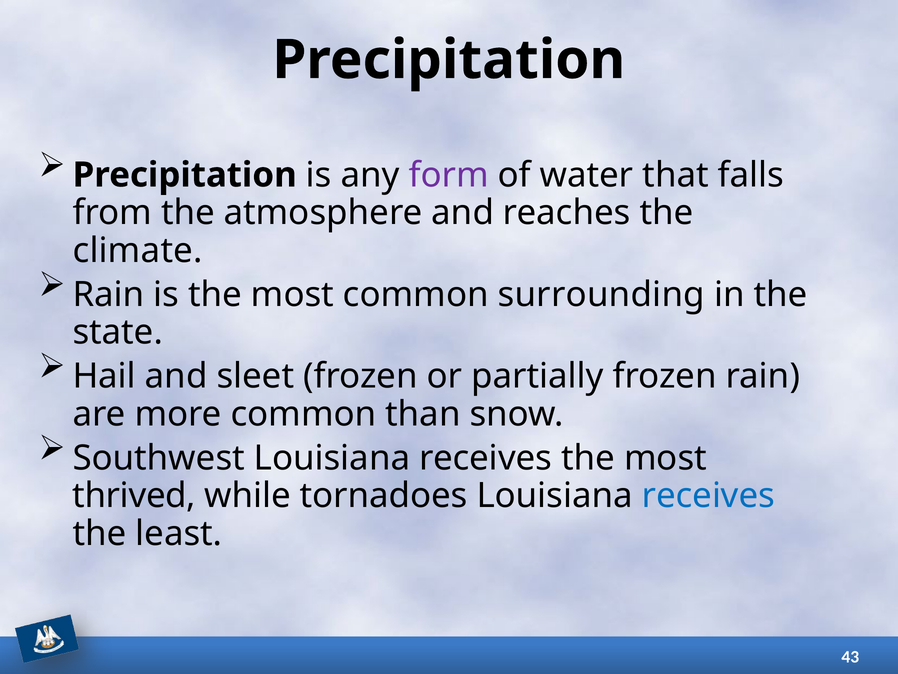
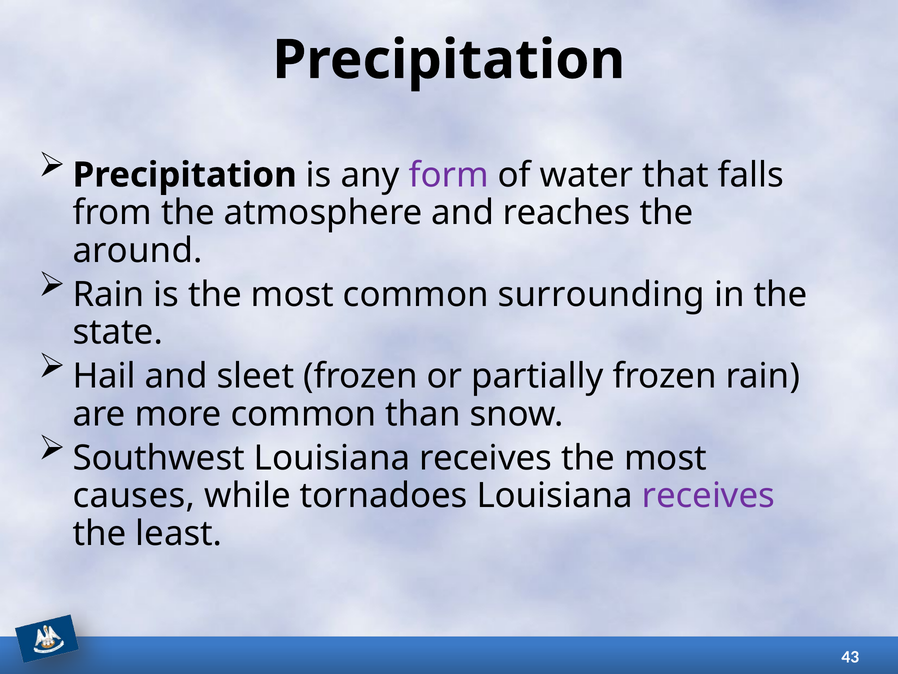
climate: climate -> around (138, 250)
thrived: thrived -> causes (134, 496)
receives colour: blue -> purple (708, 496)
